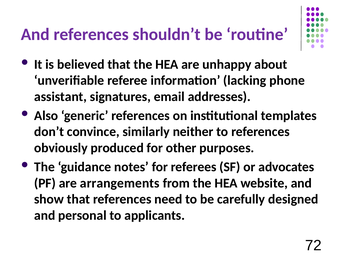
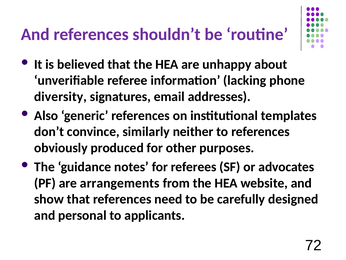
assistant: assistant -> diversity (60, 97)
